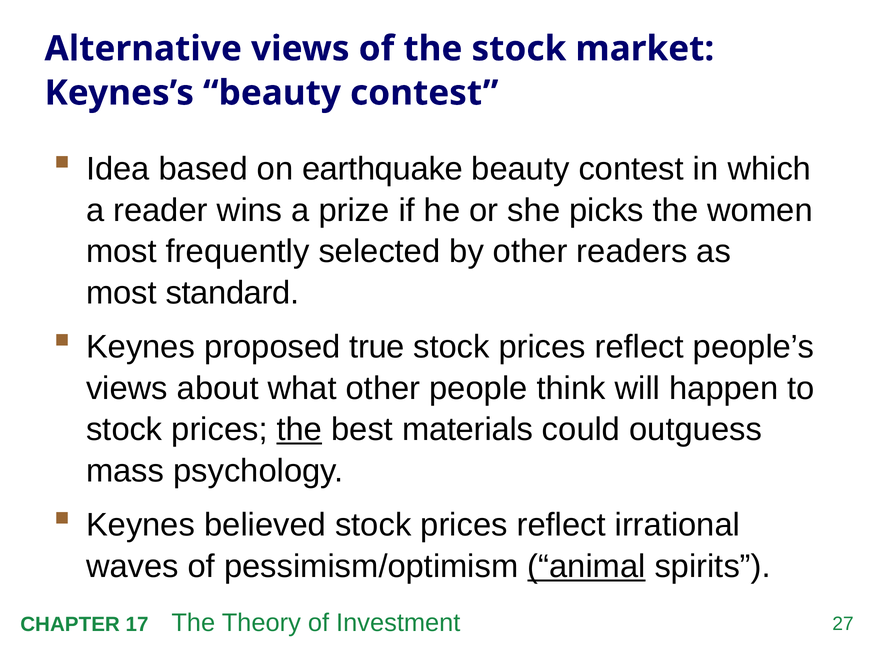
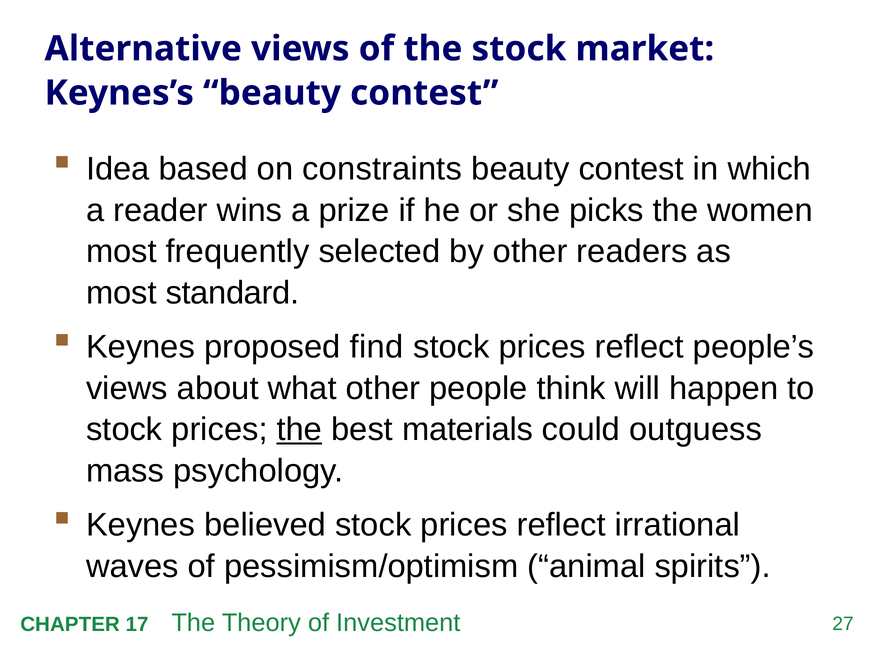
earthquake: earthquake -> constraints (382, 169)
true: true -> find (377, 347)
animal underline: present -> none (586, 566)
